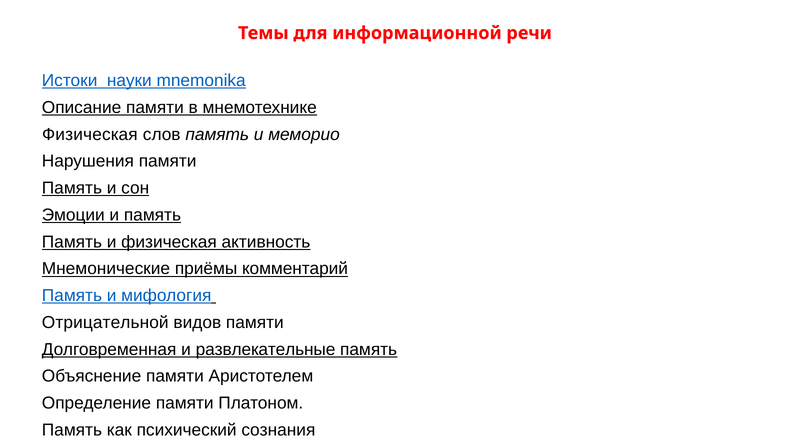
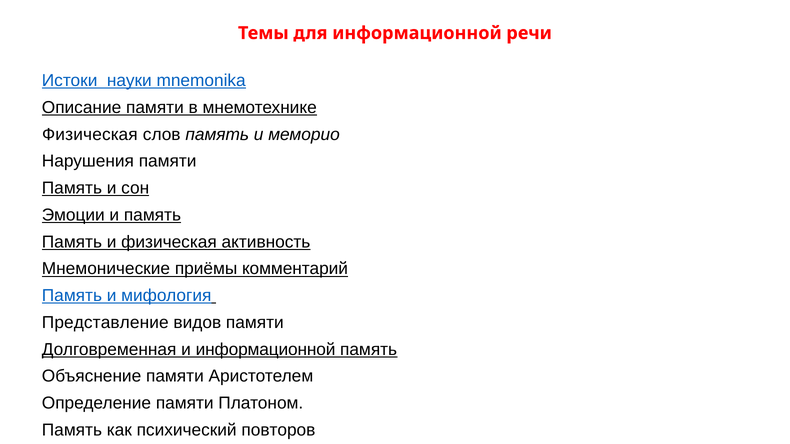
Отрицательной: Отрицательной -> Представление (105, 323)
и развлекательные: развлекательные -> информационной (266, 350)
сознания: сознания -> повторов (278, 430)
